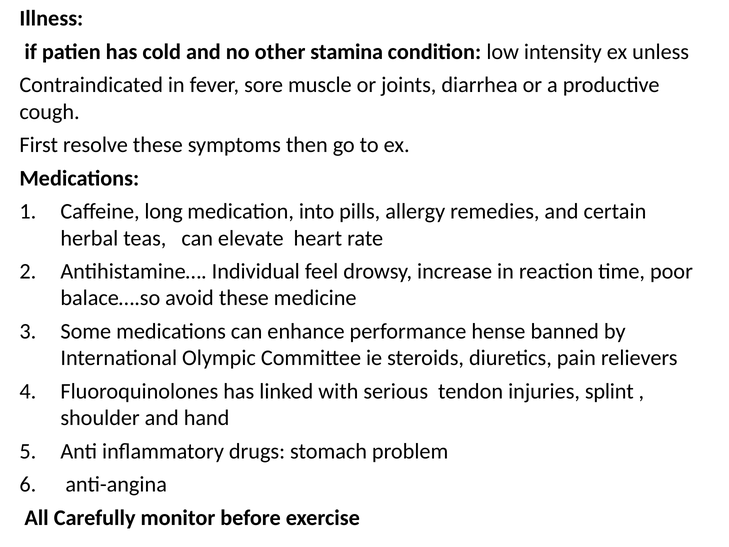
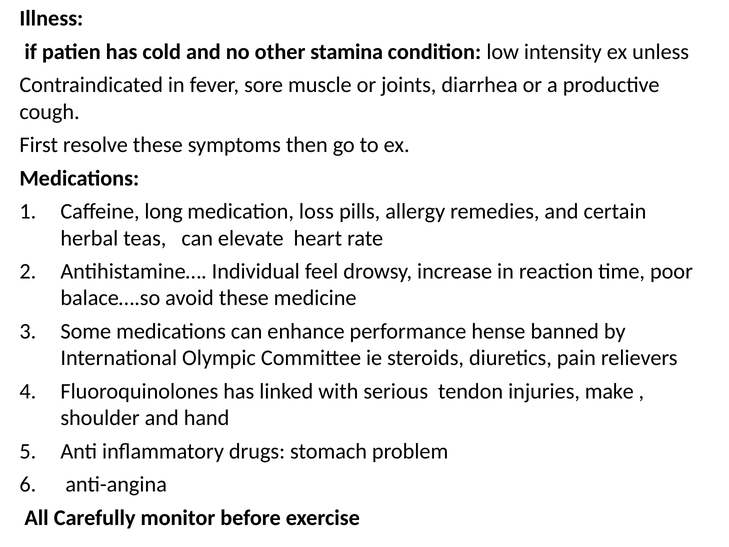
into: into -> loss (316, 211)
splint: splint -> make (609, 391)
